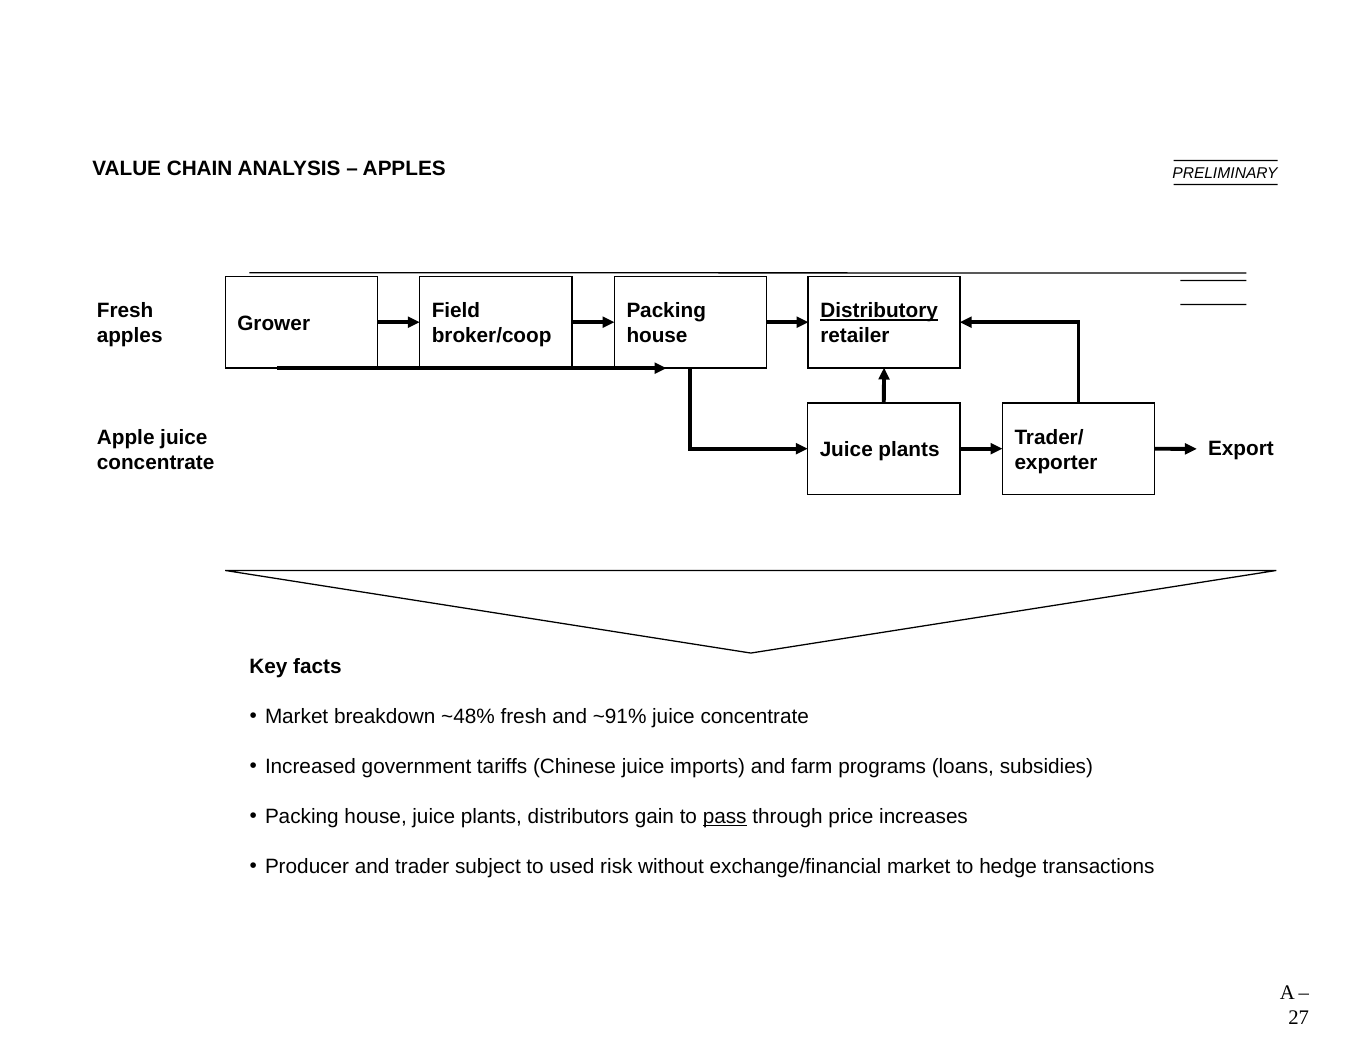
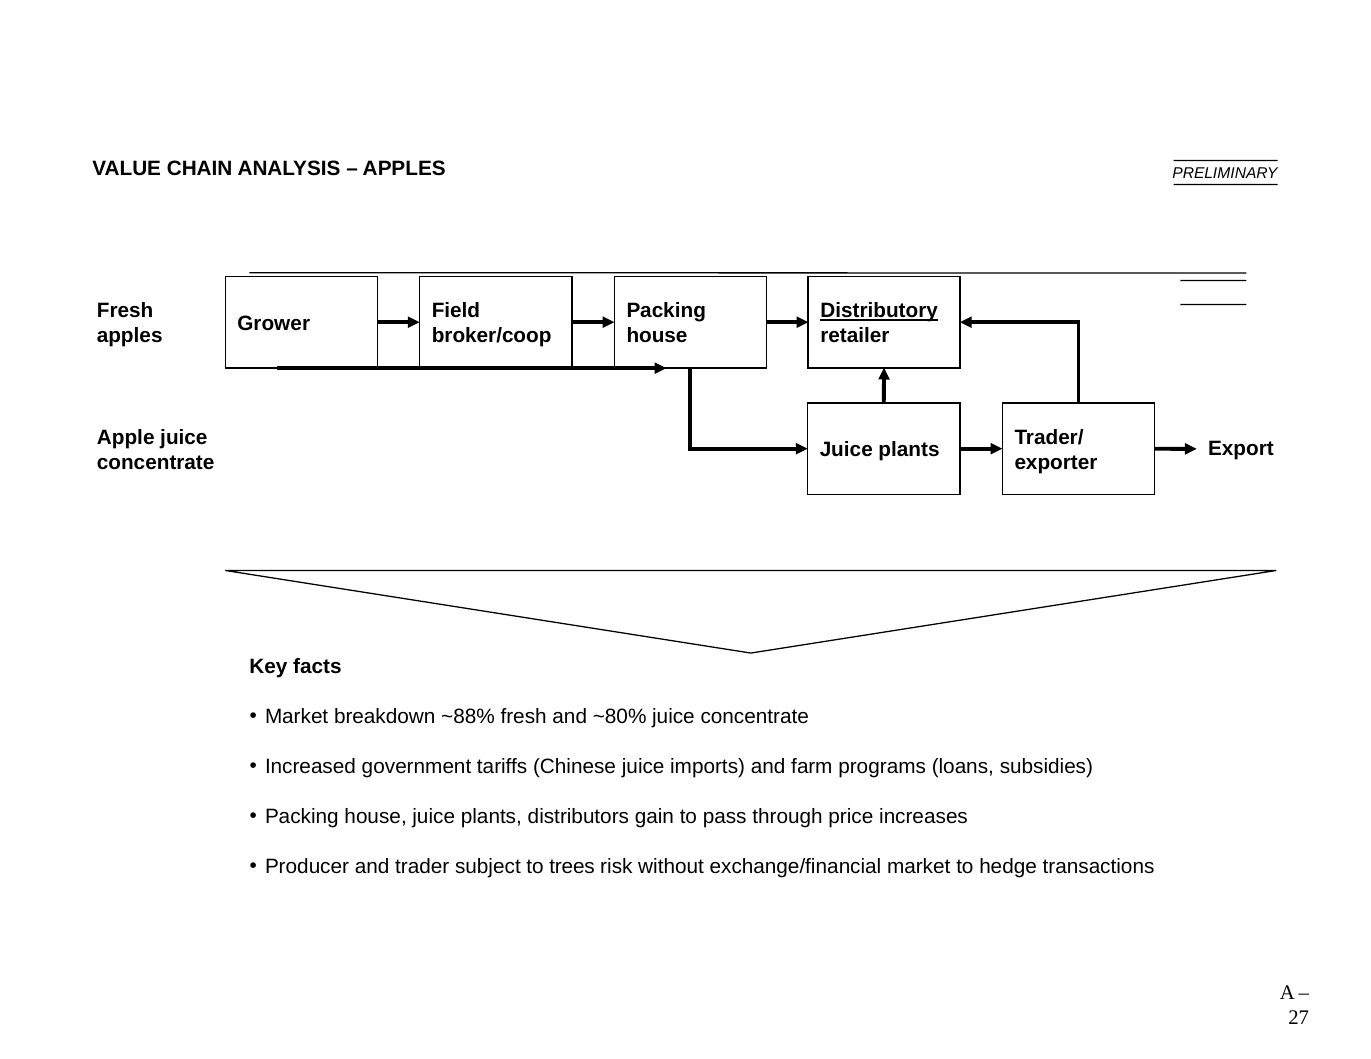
~48%: ~48% -> ~88% (468, 717)
~91%: ~91% -> ~80% (620, 717)
pass underline: present -> none (725, 817)
used: used -> trees (572, 867)
